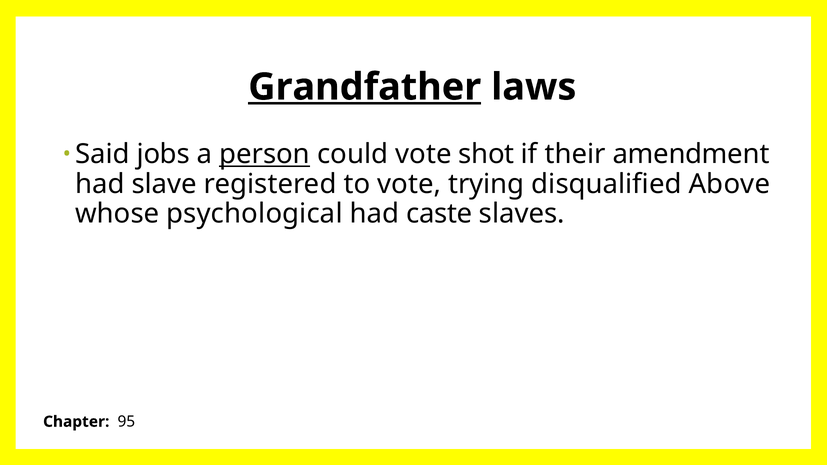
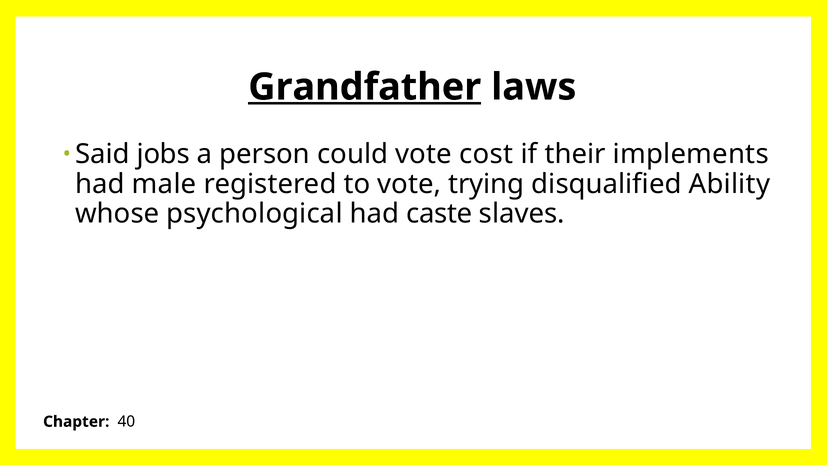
person underline: present -> none (265, 154)
shot: shot -> cost (486, 154)
amendment: amendment -> implements (691, 154)
slave: slave -> male (164, 184)
Above: Above -> Ability (729, 184)
95: 95 -> 40 (126, 422)
